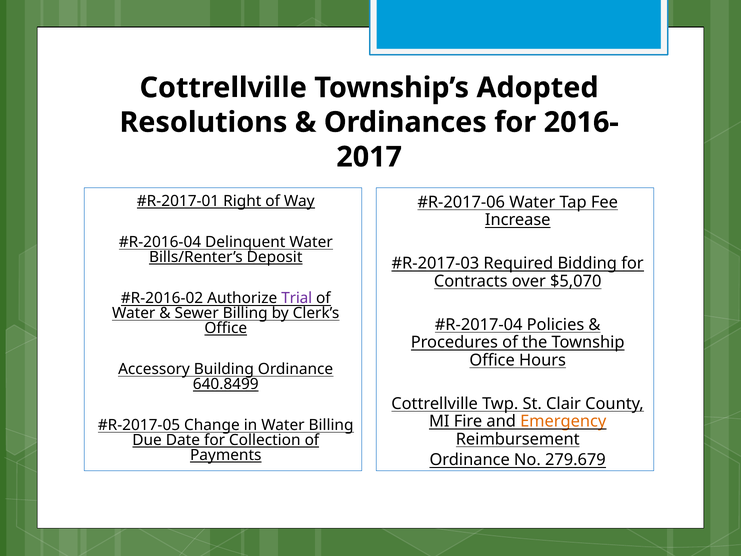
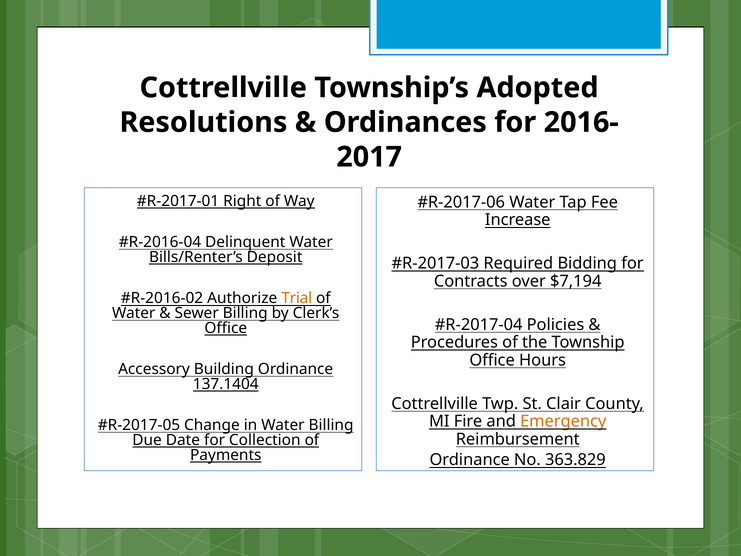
$5,070: $5,070 -> $7,194 (576, 281)
Trial colour: purple -> orange (297, 298)
640.8499: 640.8499 -> 137.1404 (226, 384)
279.679: 279.679 -> 363.829 (575, 460)
